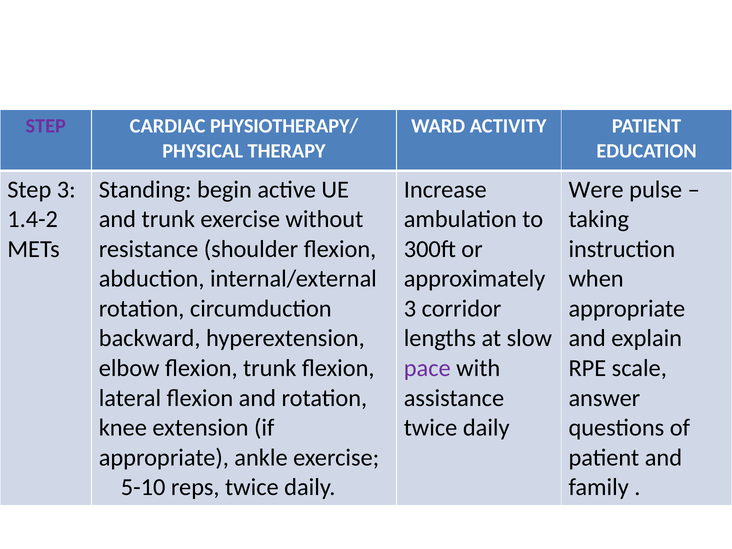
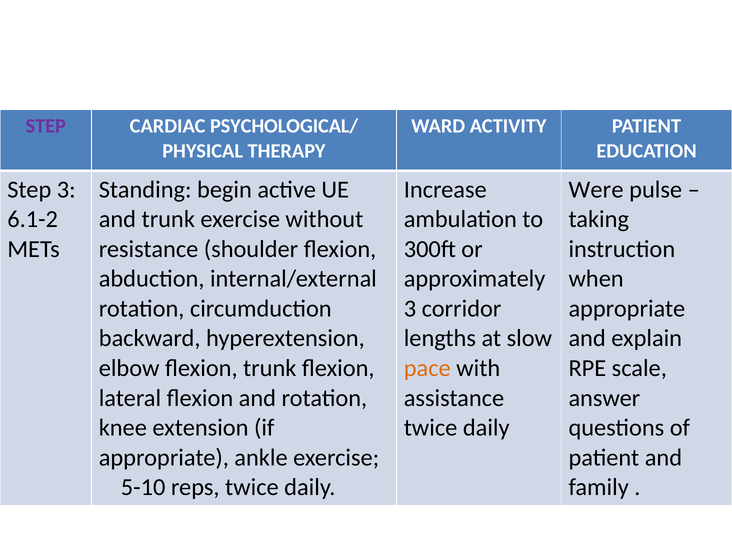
PHYSIOTHERAPY/: PHYSIOTHERAPY/ -> PSYCHOLOGICAL/ (284, 126)
1.4-2: 1.4-2 -> 6.1-2 (33, 219)
pace colour: purple -> orange (427, 368)
